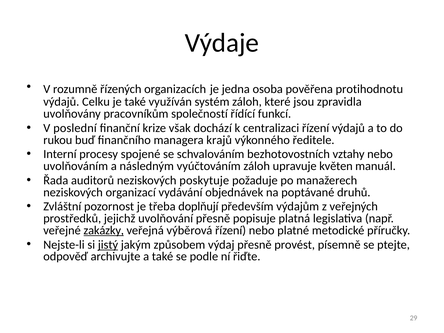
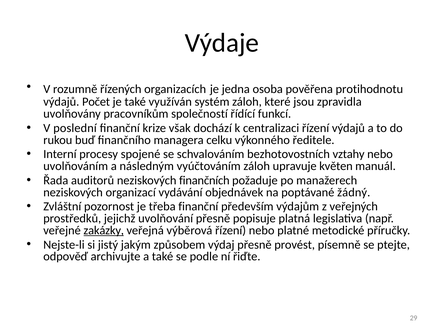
Celku: Celku -> Počet (96, 102)
krajů: krajů -> celku (219, 140)
poskytuje: poskytuje -> finančních (204, 180)
druhů: druhů -> žádný (354, 192)
třeba doplňují: doplňují -> finanční (198, 207)
jistý underline: present -> none (108, 245)
